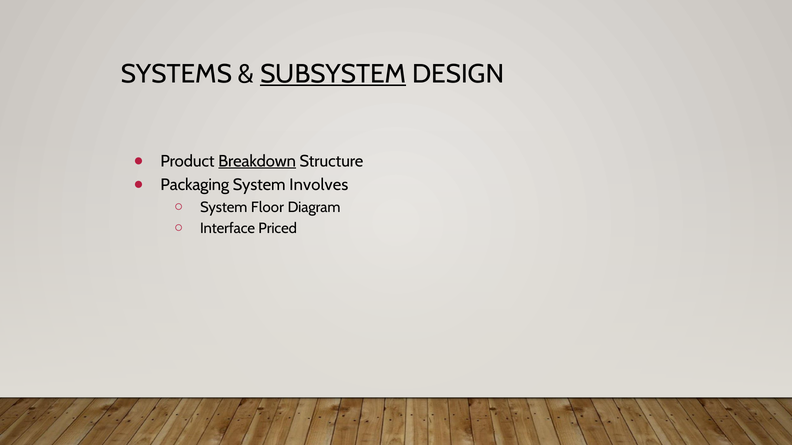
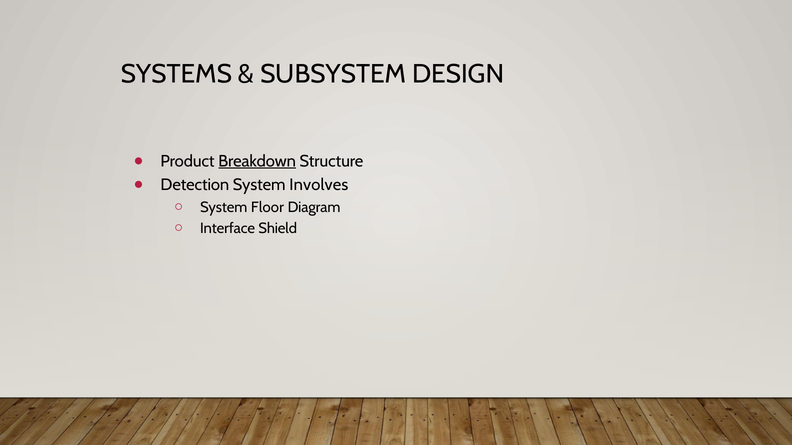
SUBSYSTEM underline: present -> none (333, 74)
Packaging: Packaging -> Detection (195, 185)
Priced: Priced -> Shield (278, 229)
